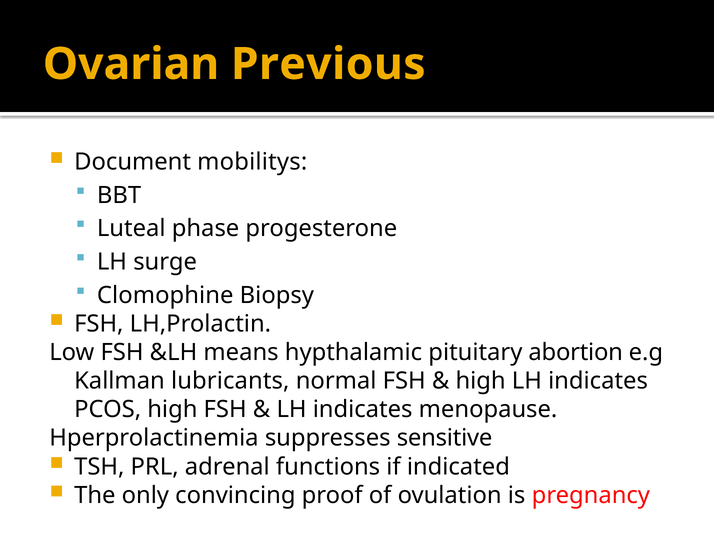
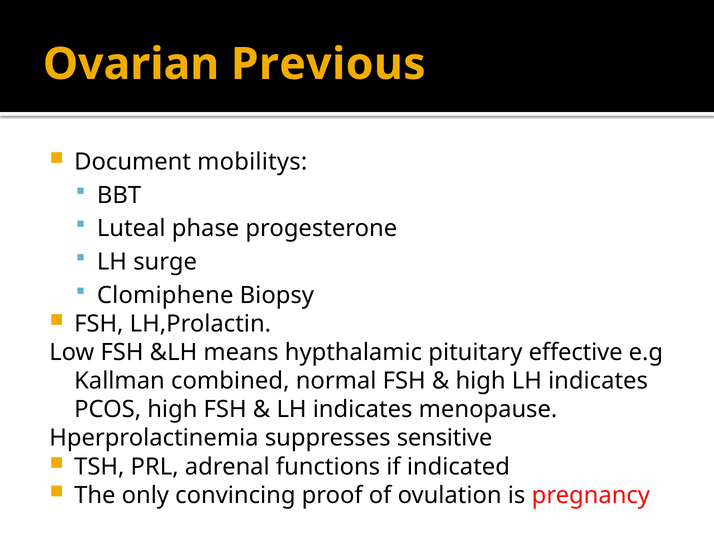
Clomophine: Clomophine -> Clomiphene (165, 295)
abortion: abortion -> effective (576, 352)
lubricants: lubricants -> combined (230, 381)
